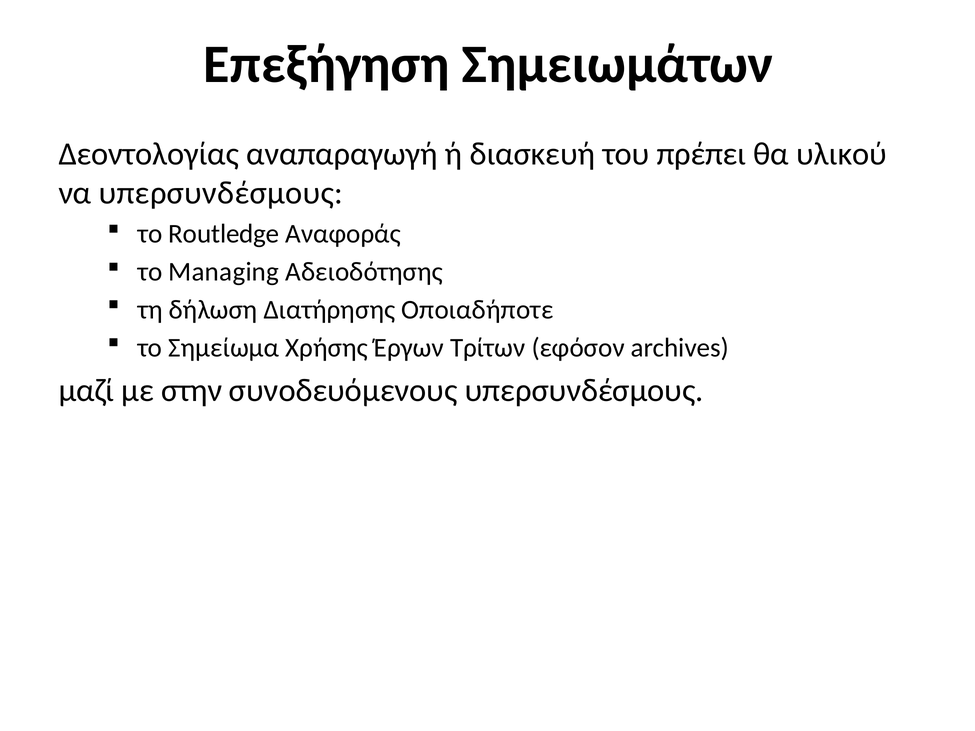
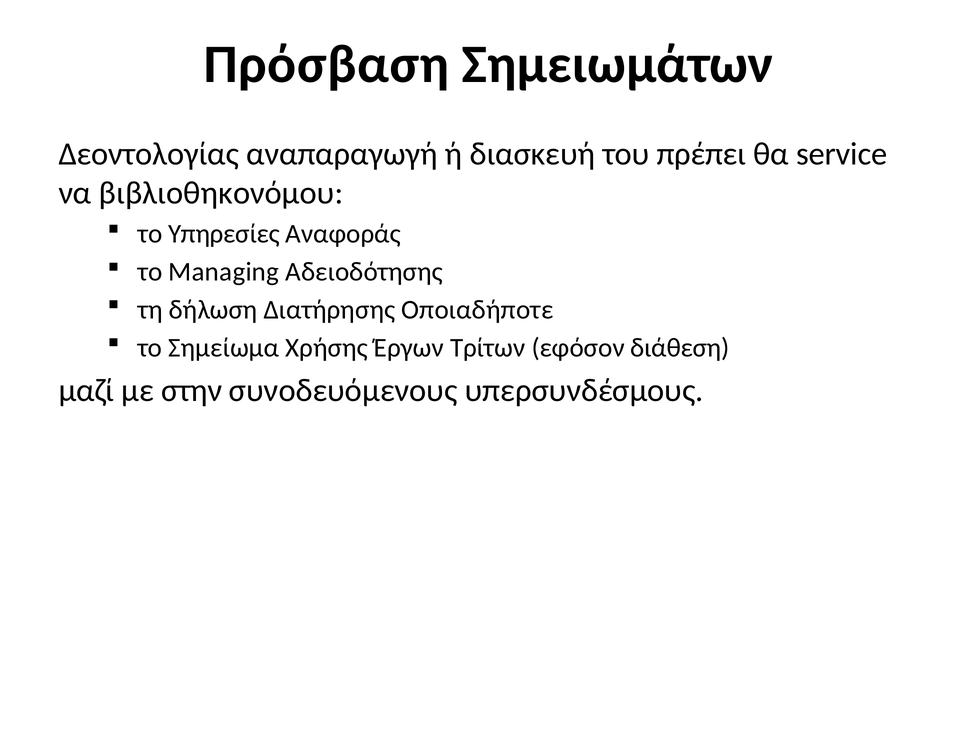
Επεξήγηση: Επεξήγηση -> Πρόσβαση (326, 65)
υλικού: υλικού -> service (842, 154)
να υπερσυνδέσμους: υπερσυνδέσμους -> βιβλιοθηκονόμου (221, 193)
Routledge: Routledge -> Υπηρεσίες (224, 234)
archives: archives -> διάθεση (680, 348)
